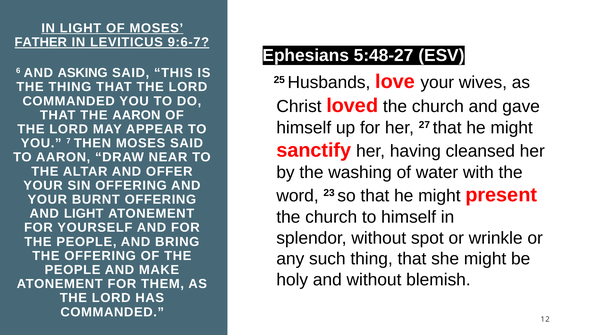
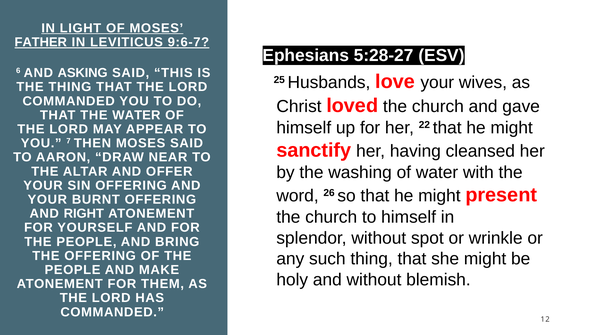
5:48-27: 5:48-27 -> 5:28-27 (384, 55)
THE AARON: AARON -> WATER (136, 115)
27: 27 -> 22 (424, 125)
23: 23 -> 26 (329, 193)
AND LIGHT: LIGHT -> RIGHT (84, 213)
